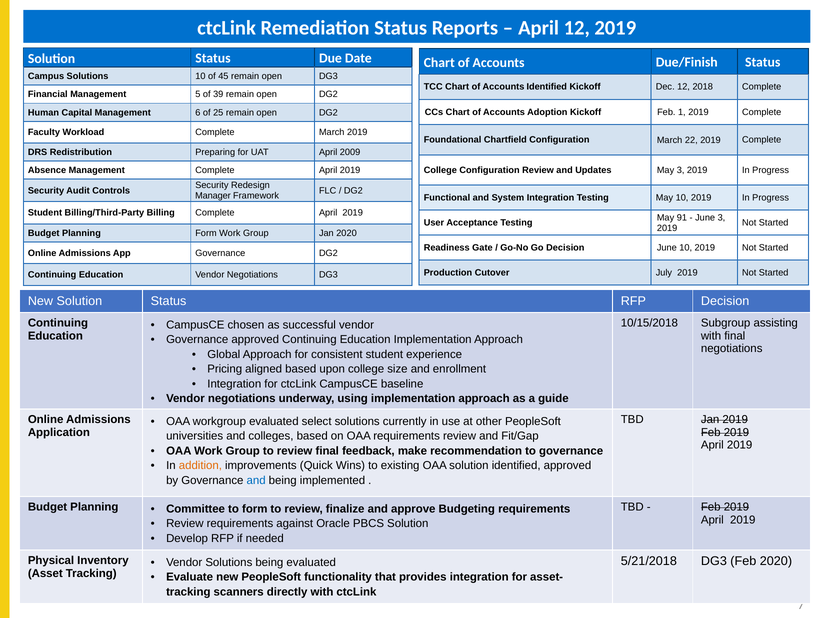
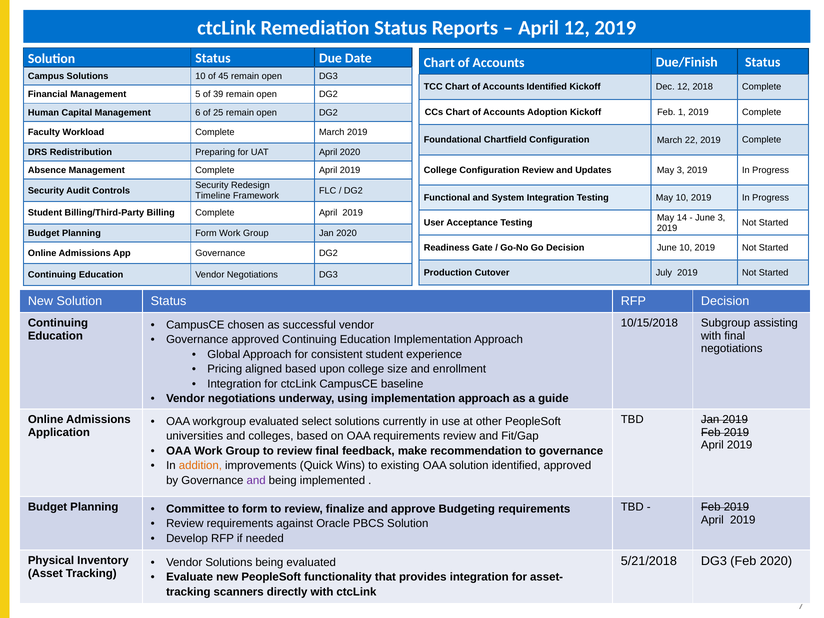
April 2009: 2009 -> 2020 (350, 152)
Manager: Manager -> Timeline (213, 196)
91: 91 -> 14 (682, 218)
and colour: blue -> purple (256, 480)
